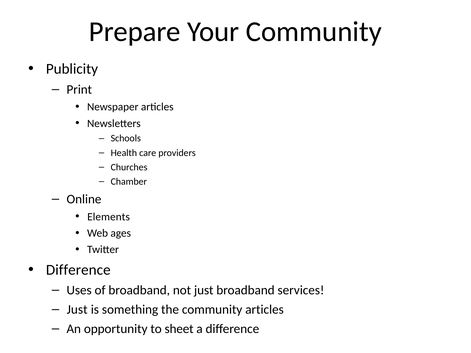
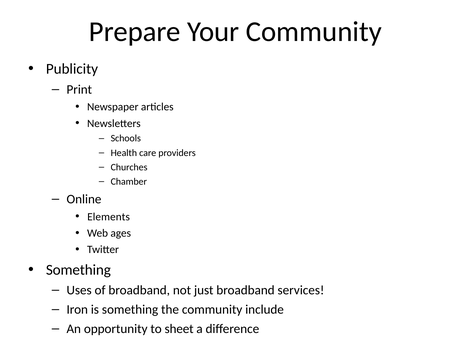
Difference: Difference -> Something (78, 270)
Just: Just -> Iron (77, 310)
community articles: articles -> include (265, 310)
